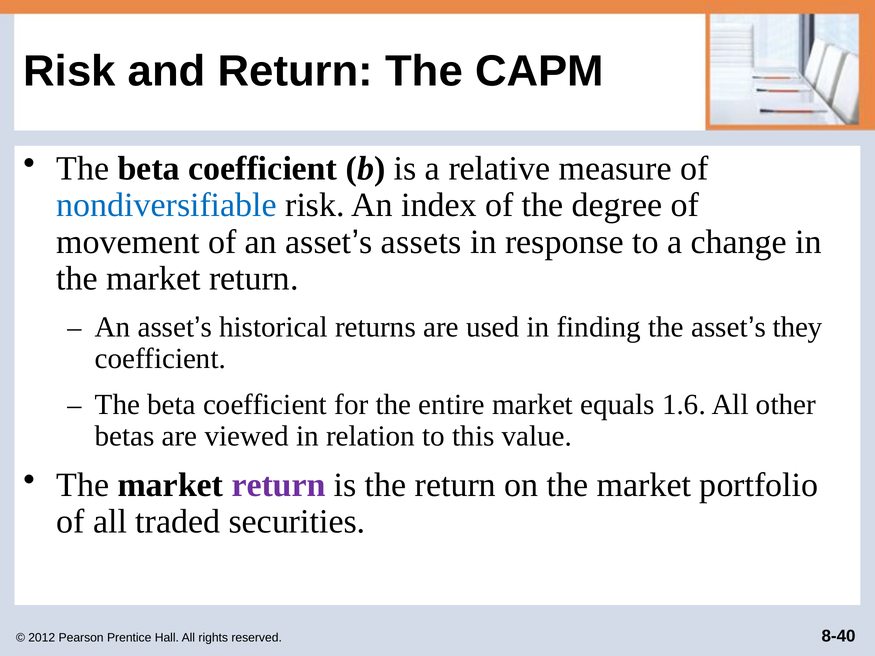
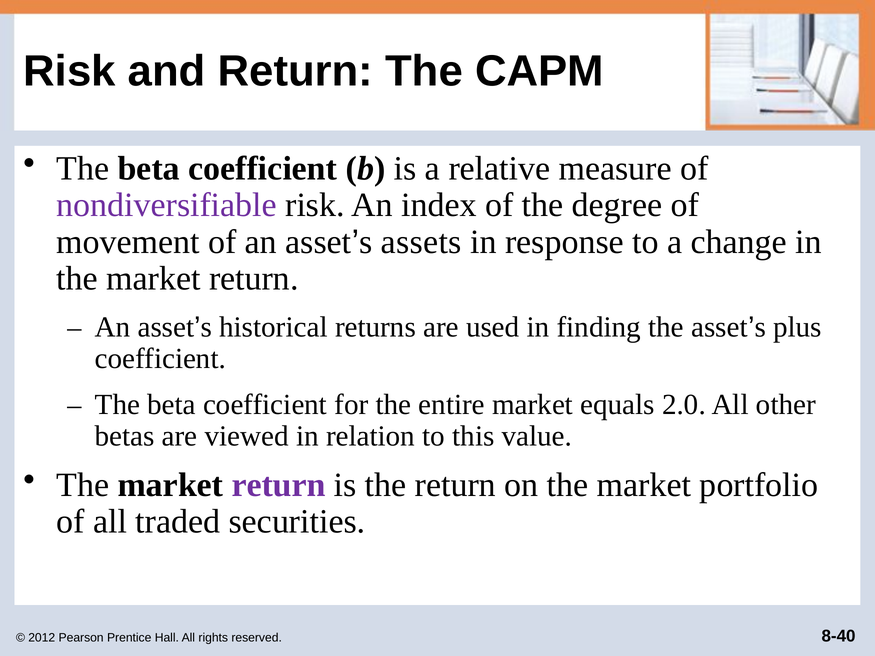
nondiversifiable colour: blue -> purple (167, 205)
they: they -> plus (797, 327)
1.6: 1.6 -> 2.0 (684, 405)
